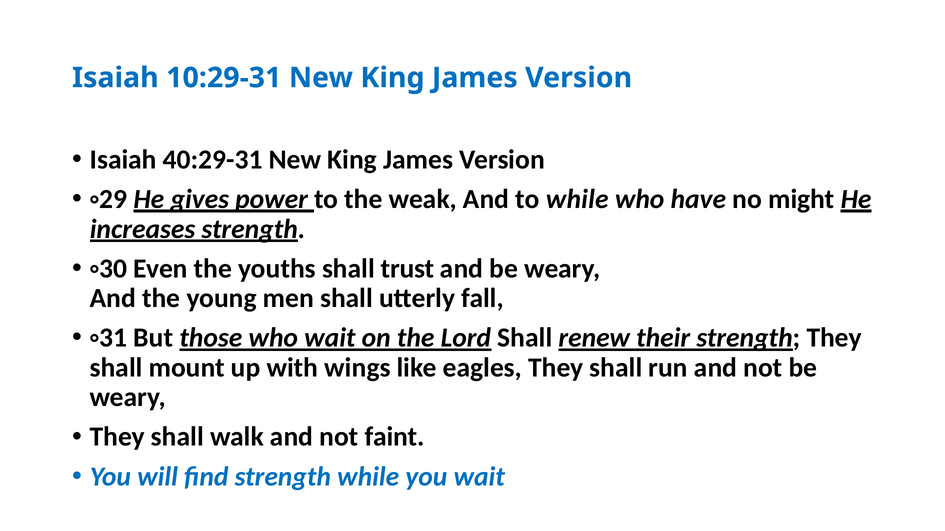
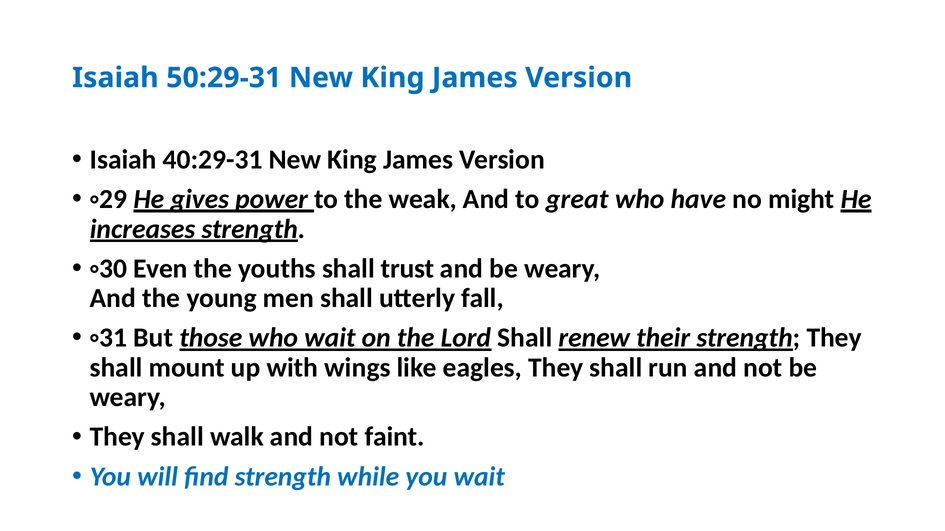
10:29-31: 10:29-31 -> 50:29-31 (224, 78)
to while: while -> great (577, 199)
